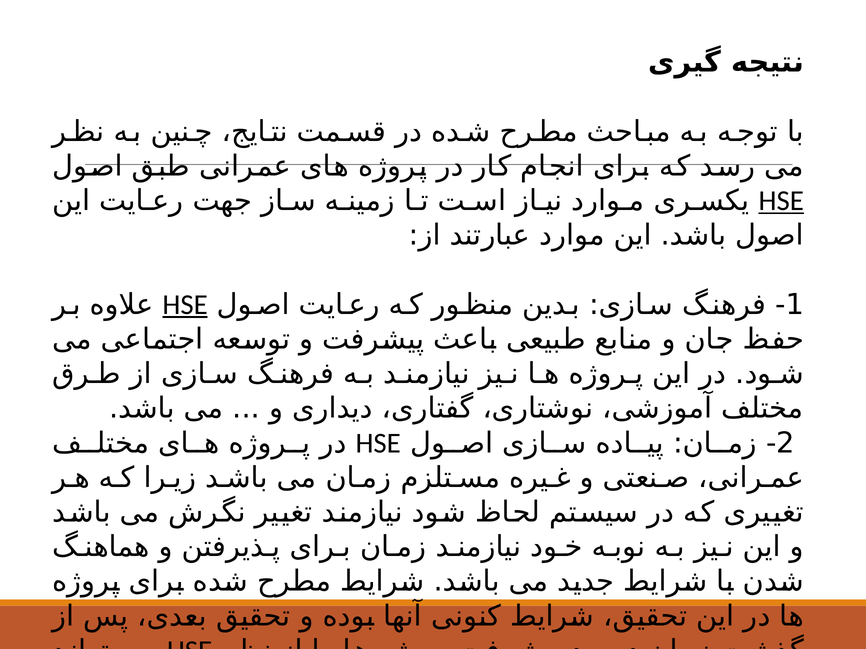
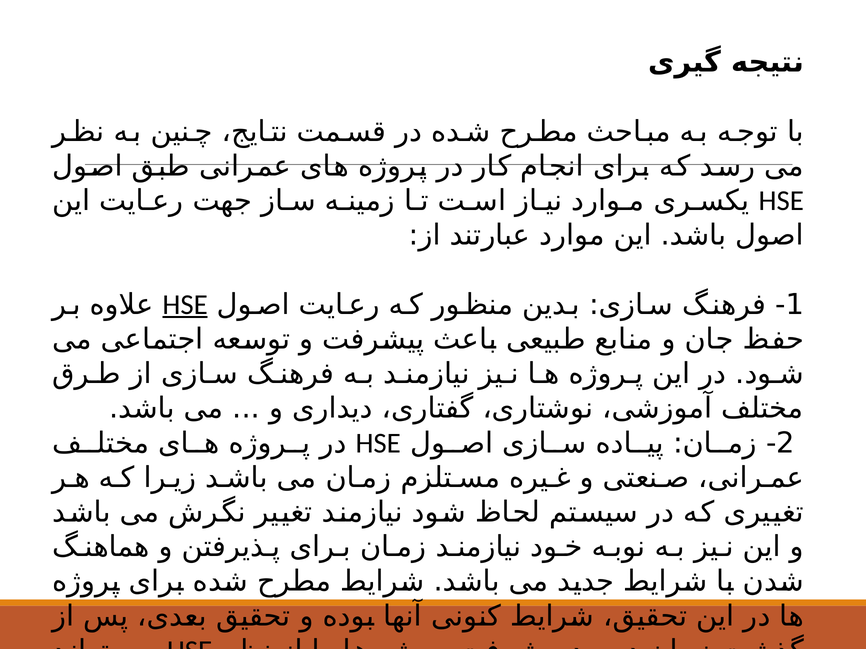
HSE underline: present -> none (781, 201)
